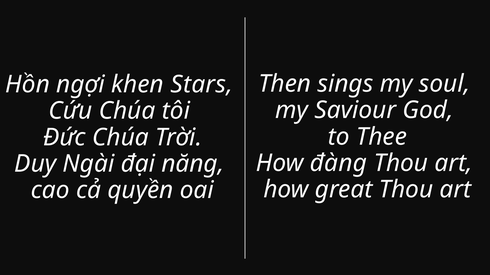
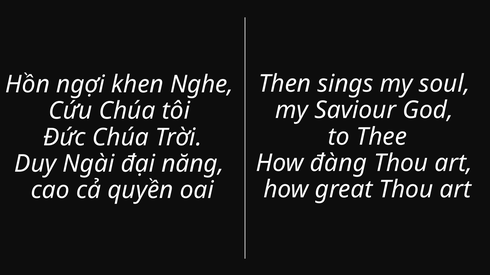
Stars: Stars -> Nghe (202, 85)
